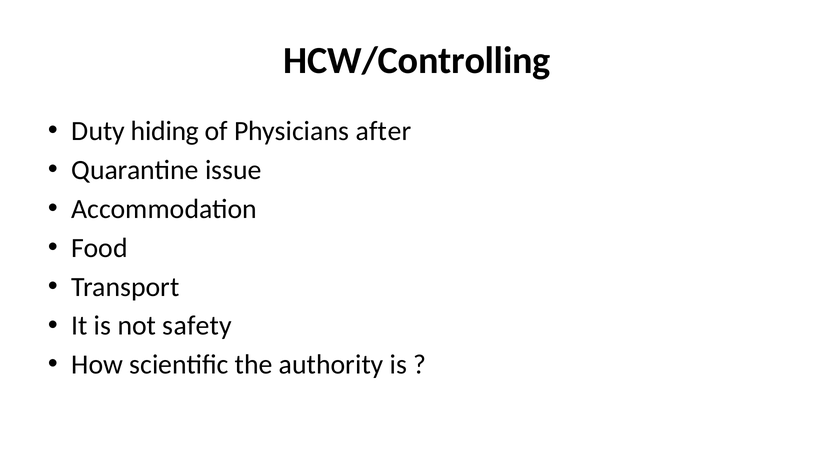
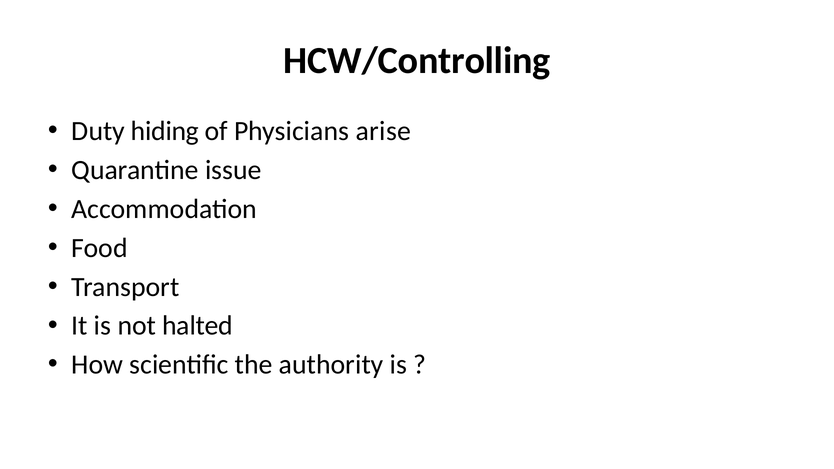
after: after -> arise (383, 131)
safety: safety -> halted (197, 326)
